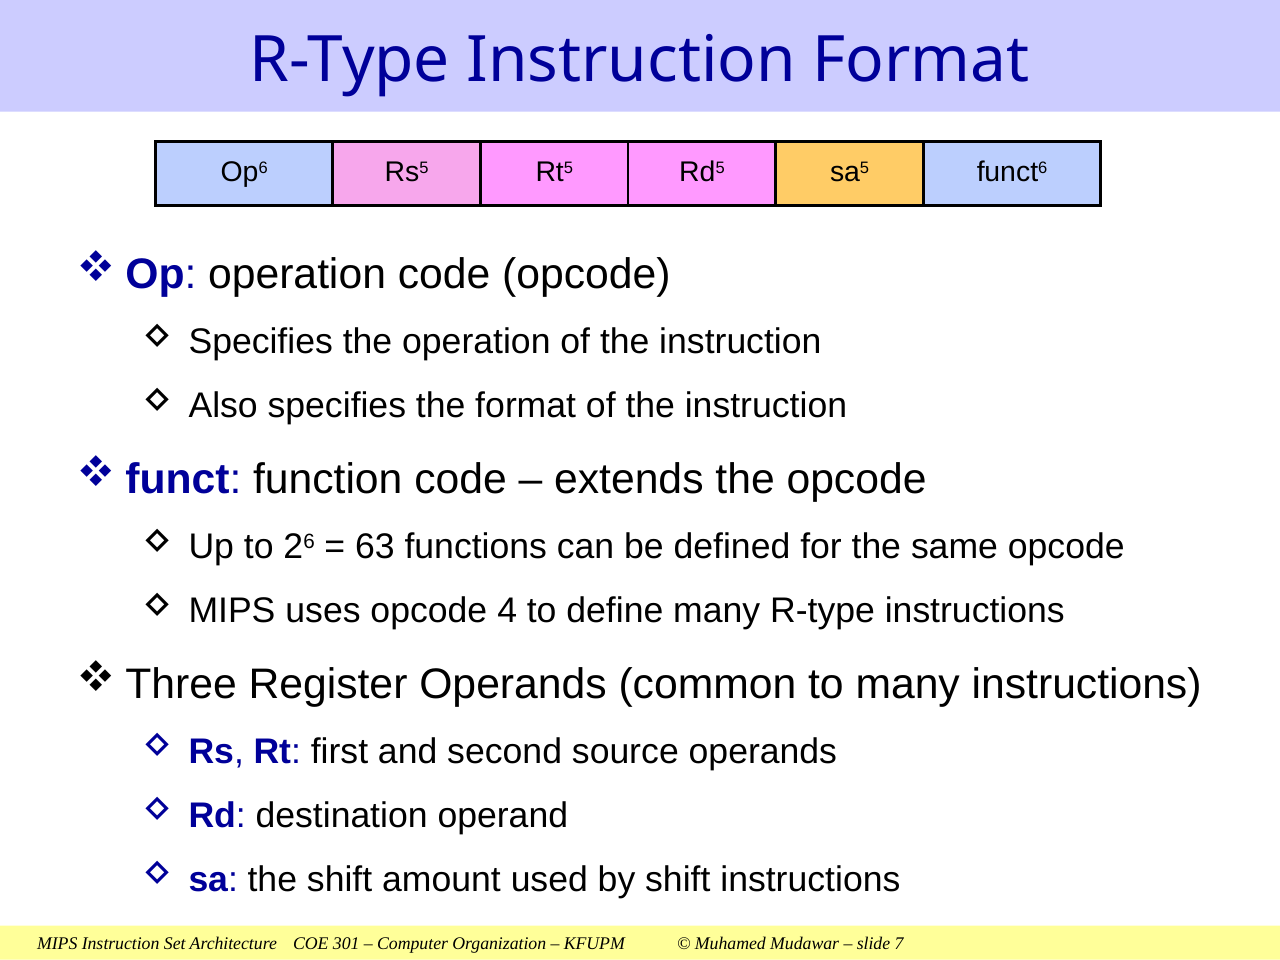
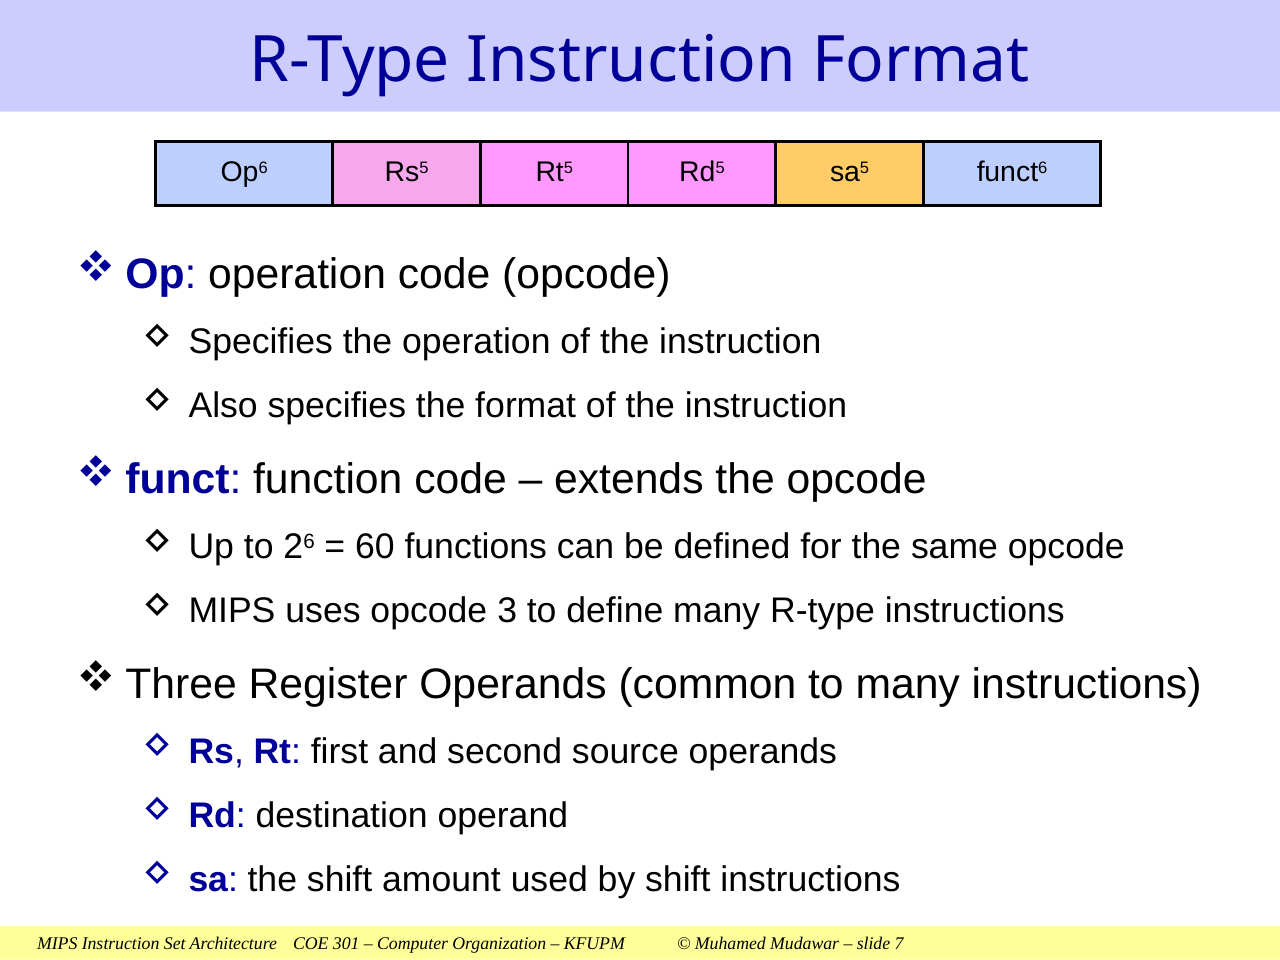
63: 63 -> 60 (375, 547)
4: 4 -> 3 (507, 611)
